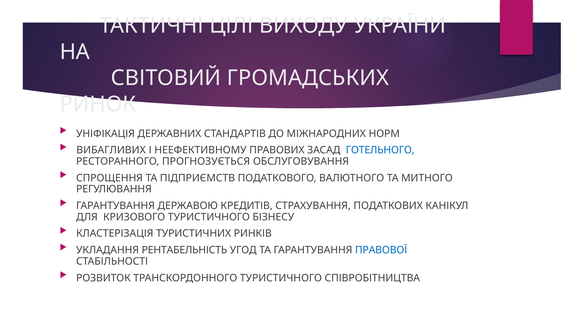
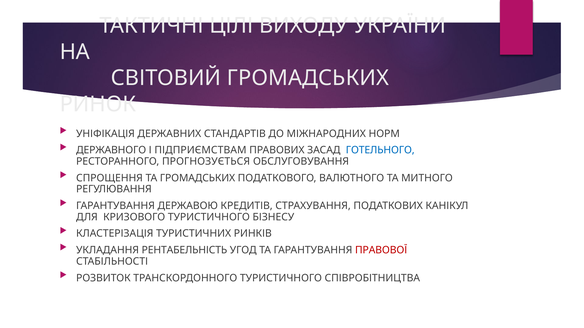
ВИБАГЛИВИХ: ВИБАГЛИВИХ -> ДЕРЖАВНОГО (111, 150)
НЕЕФЕКТИВНОМУ: НЕЕФЕКТИВНОМУ -> ПІДПРИЄМСТВАМ (200, 150)
ТА ПІДПРИЄМСТВ: ПІДПРИЄМСТВ -> ГРОМАДСЬКИХ (198, 178)
ПРАВОВОЇ colour: blue -> red (381, 251)
